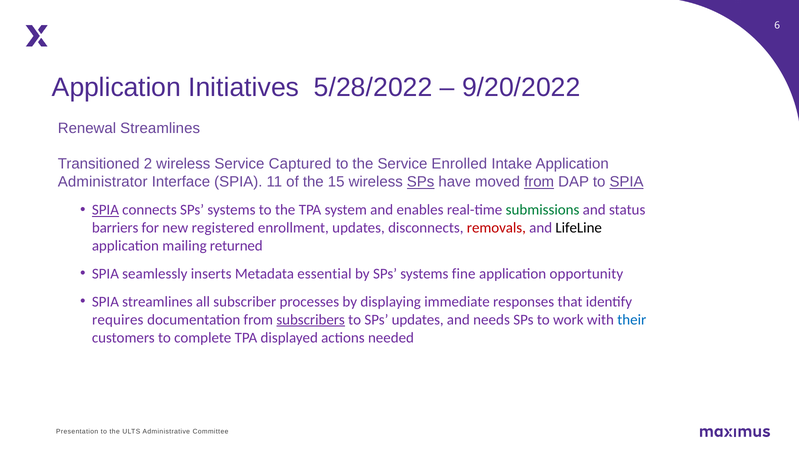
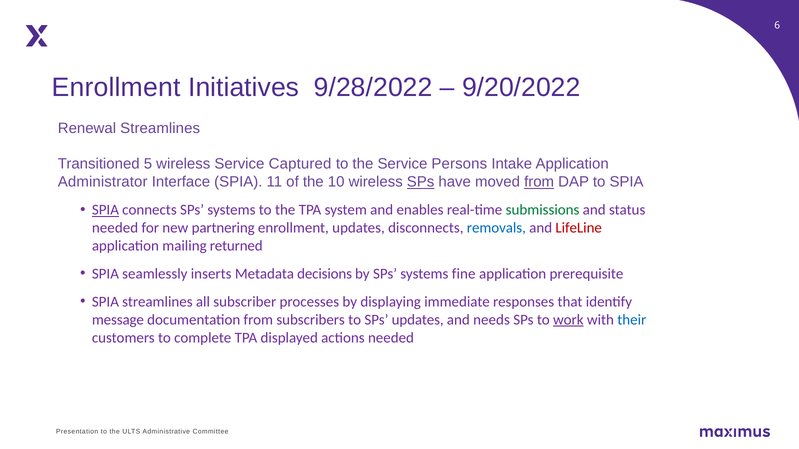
Application: Application -> Enrollment (116, 88)
5/28/2022: 5/28/2022 -> 9/28/2022 (373, 88)
2: 2 -> 5 (148, 164)
Enrolled: Enrolled -> Persons (459, 164)
15: 15 -> 10 (336, 182)
SPIA underline: present -> none (627, 182)
barriers: barriers -> needed (115, 228)
registered: registered -> partnering (223, 228)
removals colour: red -> blue (496, 228)
LifeLine colour: black -> red (579, 228)
essential: essential -> decisions (325, 274)
opportunity: opportunity -> prerequisite (586, 274)
requires: requires -> message (118, 320)
subscribers underline: present -> none (311, 320)
work underline: none -> present (568, 320)
